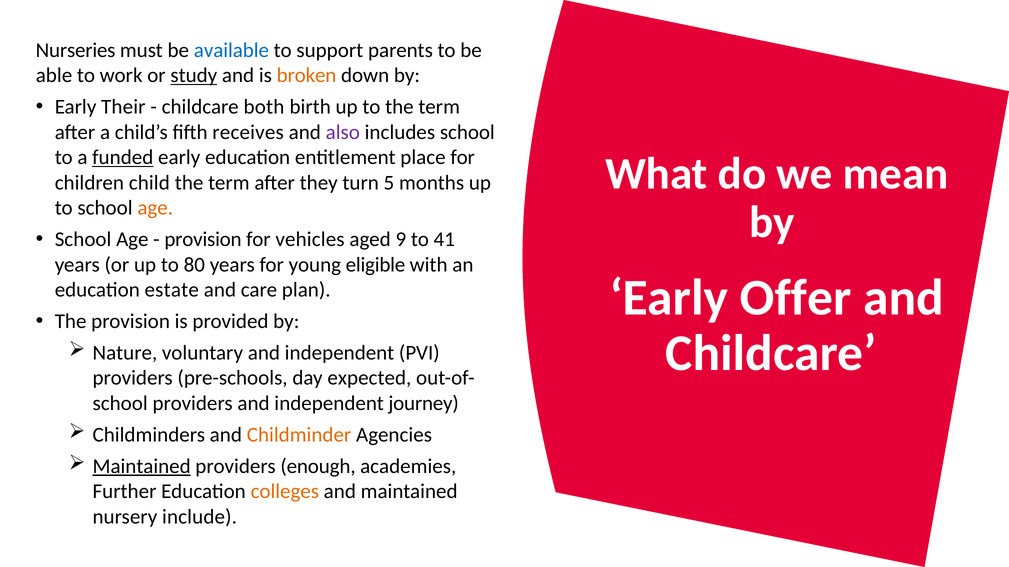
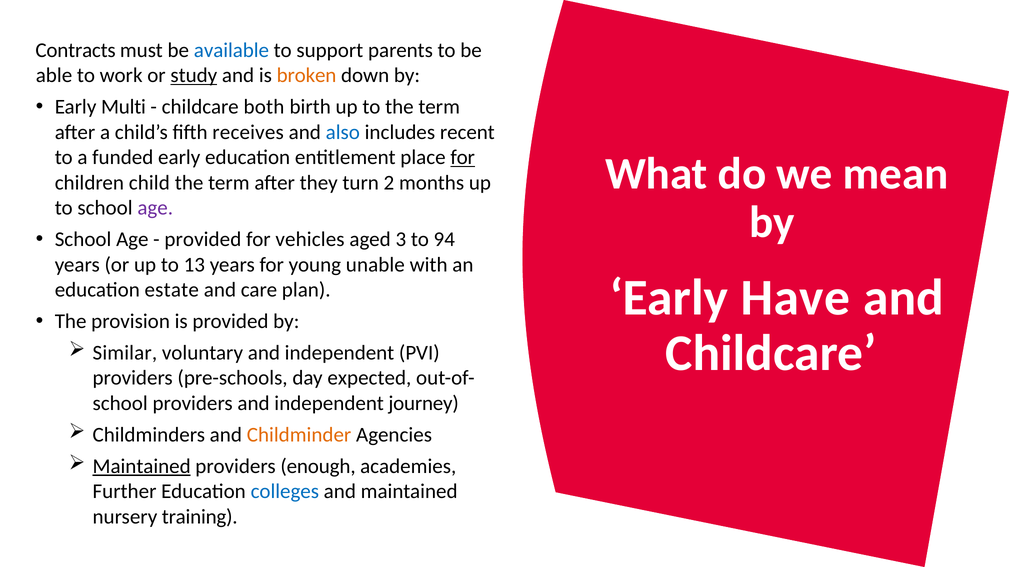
Nurseries: Nurseries -> Contracts (76, 50)
Their: Their -> Multi (123, 107)
also colour: purple -> blue (343, 132)
includes school: school -> recent (467, 132)
funded underline: present -> none (123, 158)
for underline: none -> present (463, 158)
5: 5 -> 2 (389, 183)
age colour: orange -> purple (155, 208)
provision: provision -> provided (203, 240)
9: 9 -> 3 (401, 240)
41: 41 -> 94 (444, 240)
80: 80 -> 13 (194, 265)
eligible: eligible -> unable (375, 265)
Offer: Offer -> Have (795, 298)
Nature: Nature -> Similar (125, 353)
colleges colour: orange -> blue (285, 492)
include: include -> training (200, 517)
